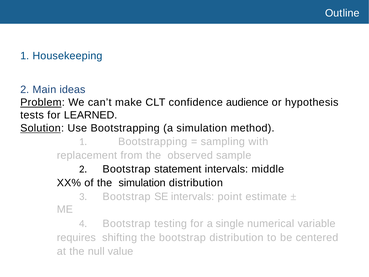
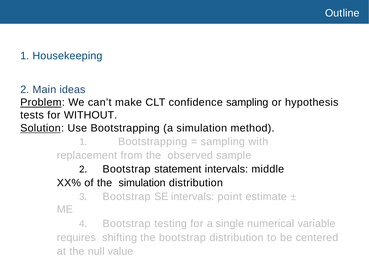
confidence audience: audience -> sampling (247, 102)
LEARNED: LEARNED -> WITHOUT (91, 115)
